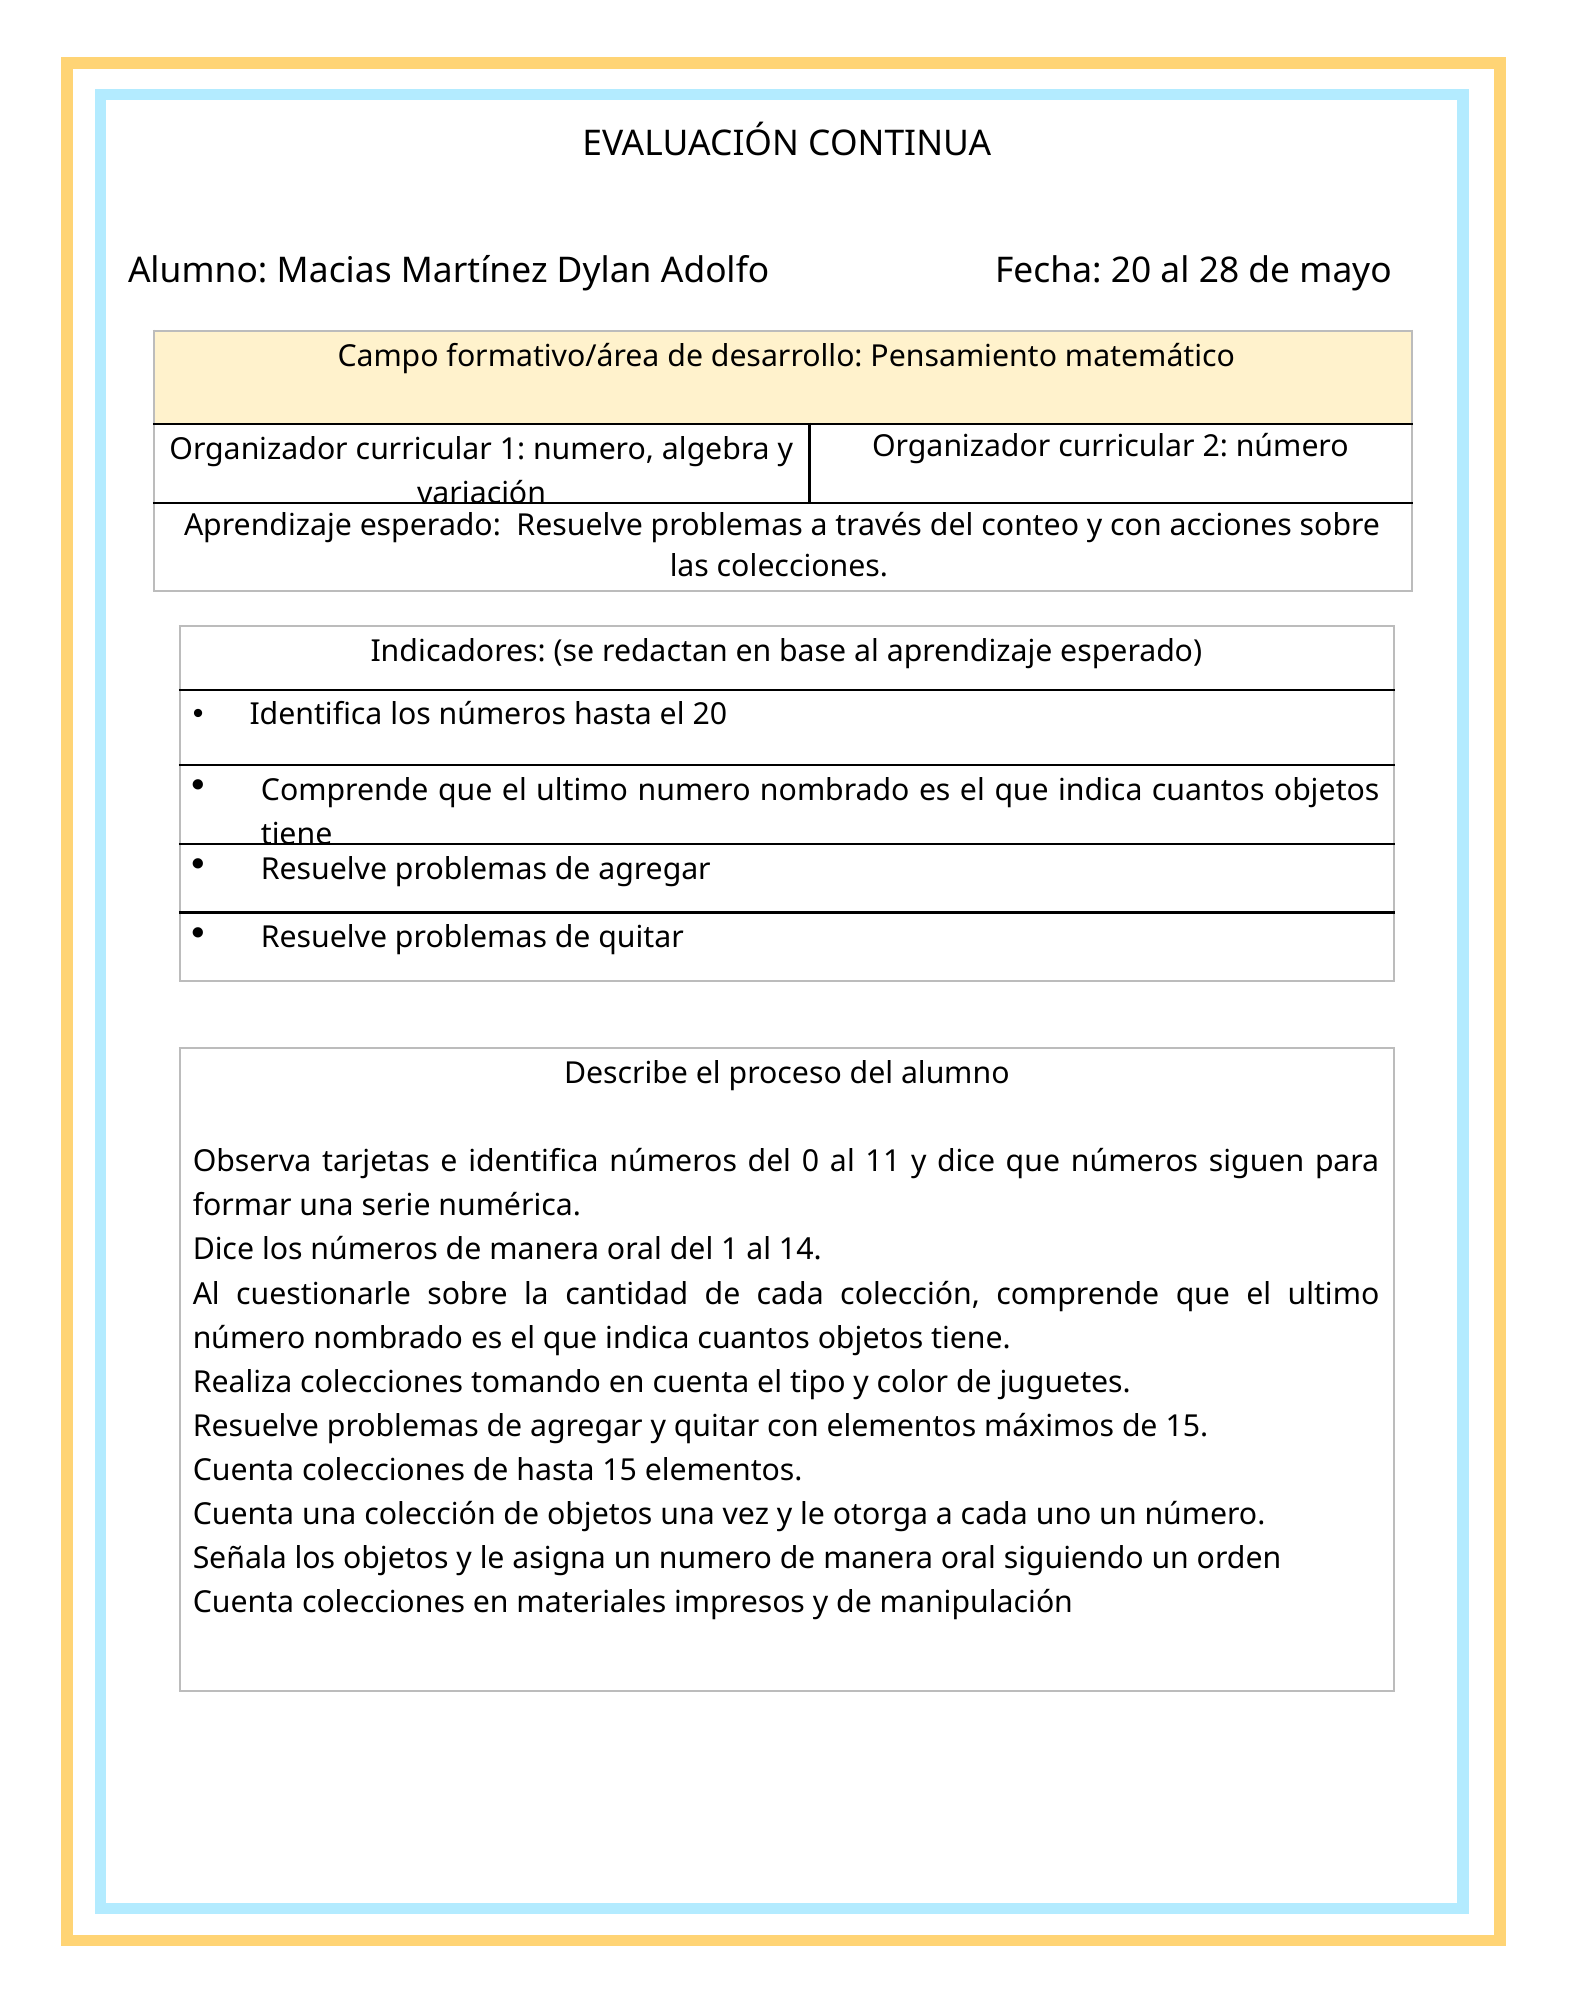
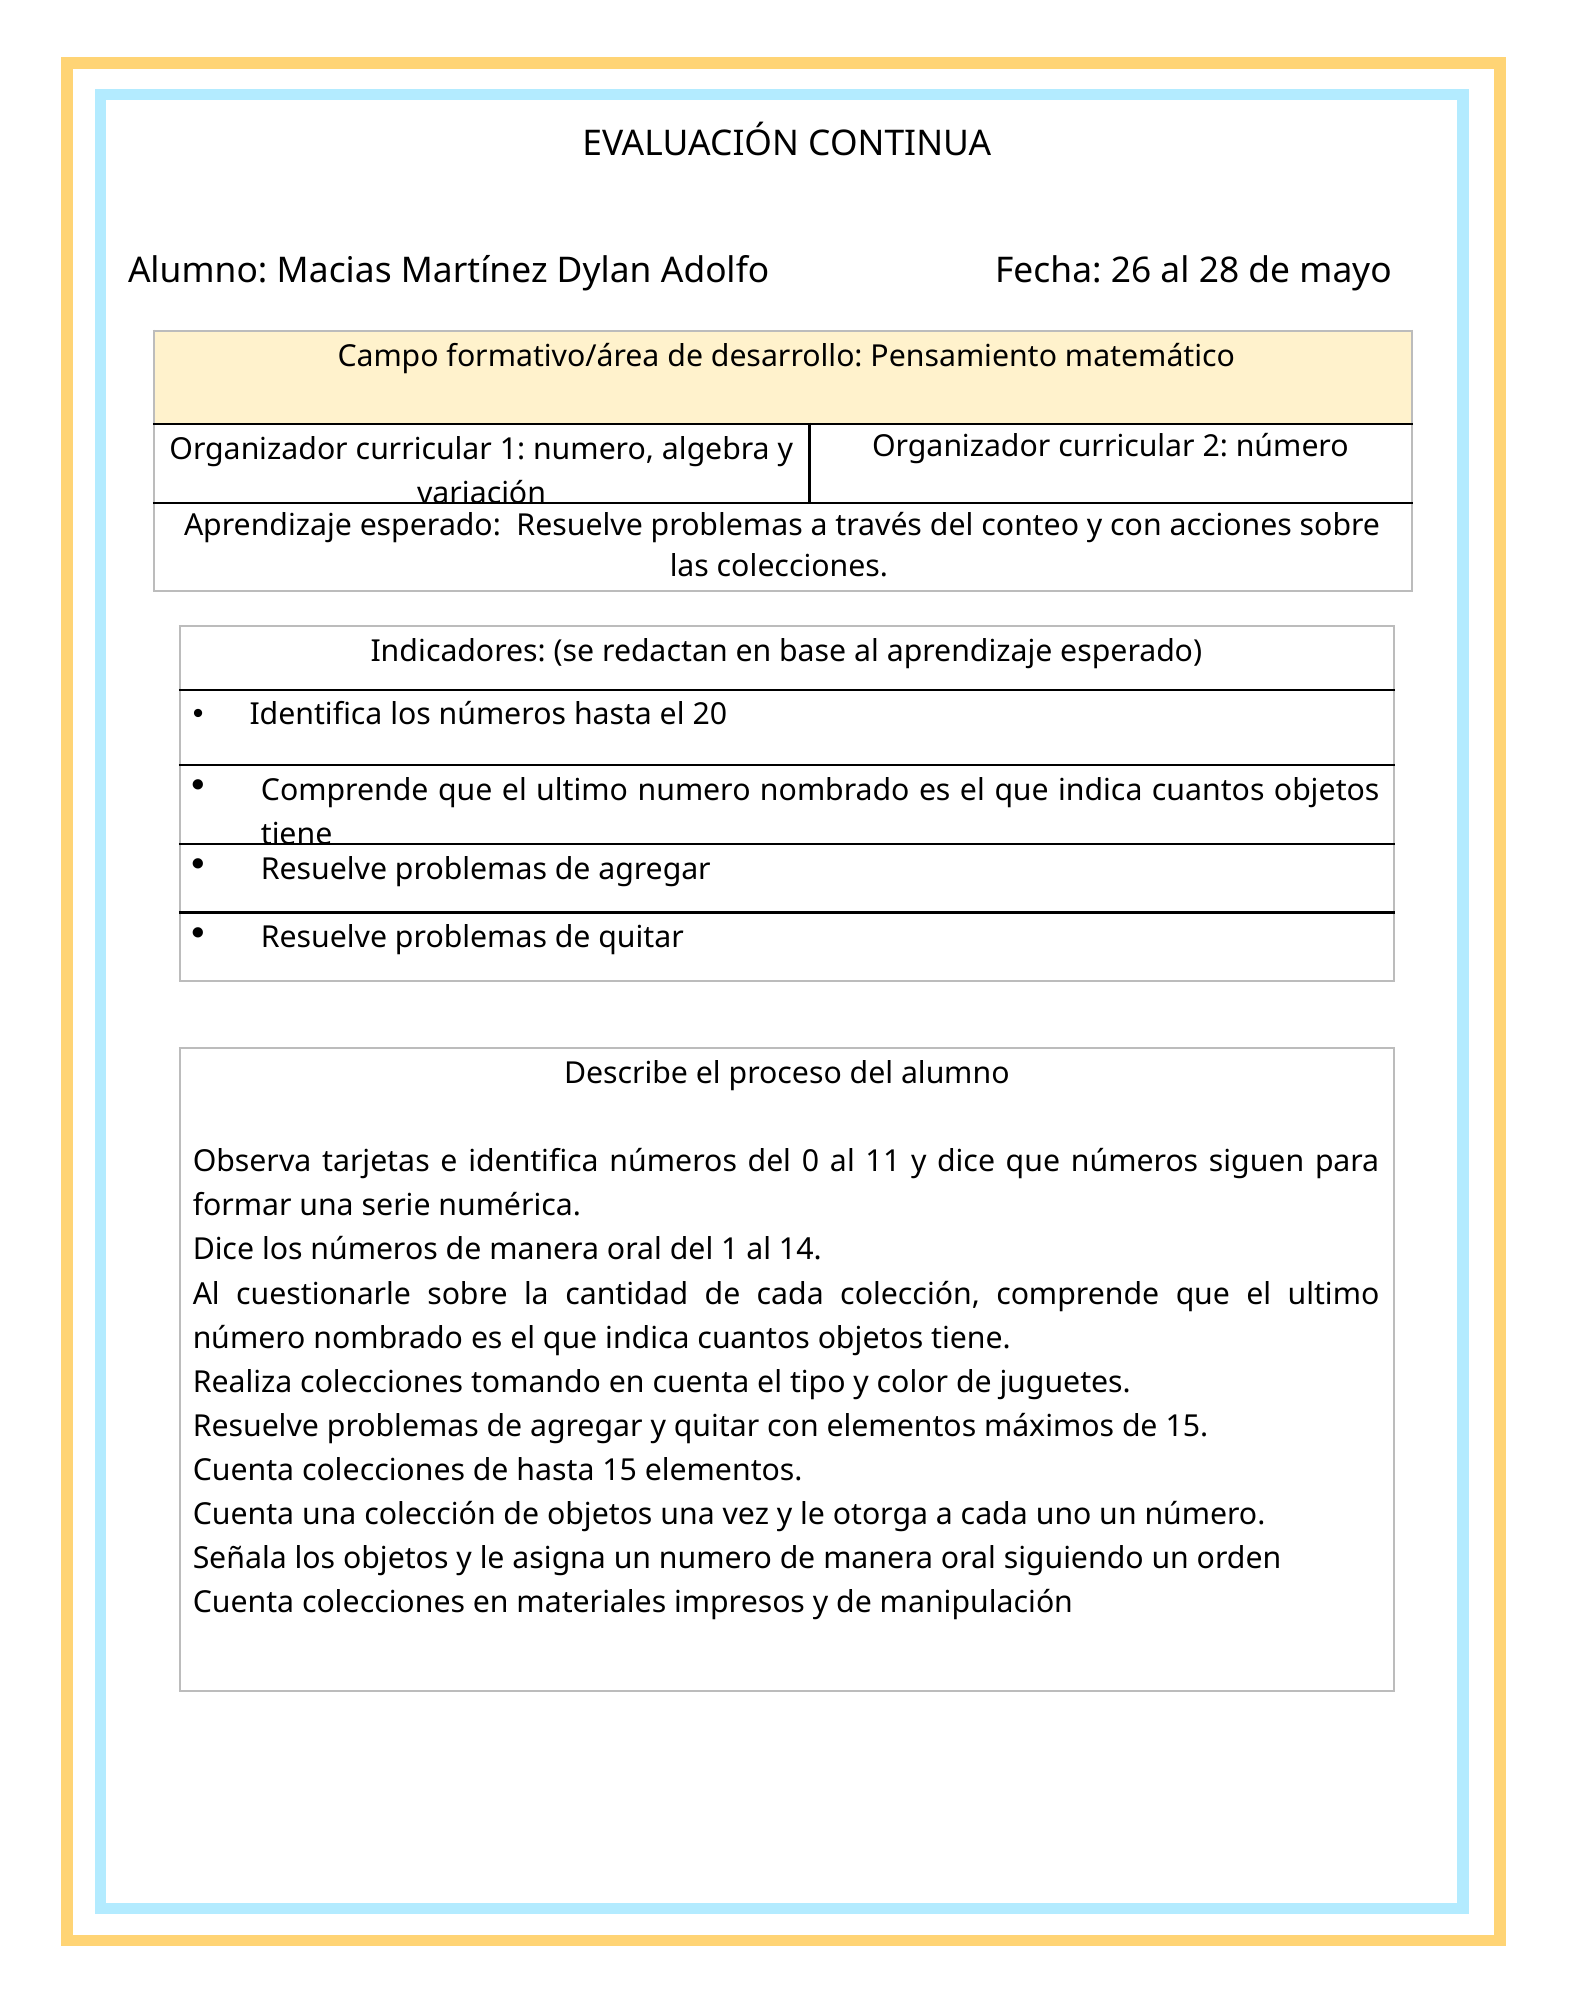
Fecha 20: 20 -> 26 (1131, 271)
